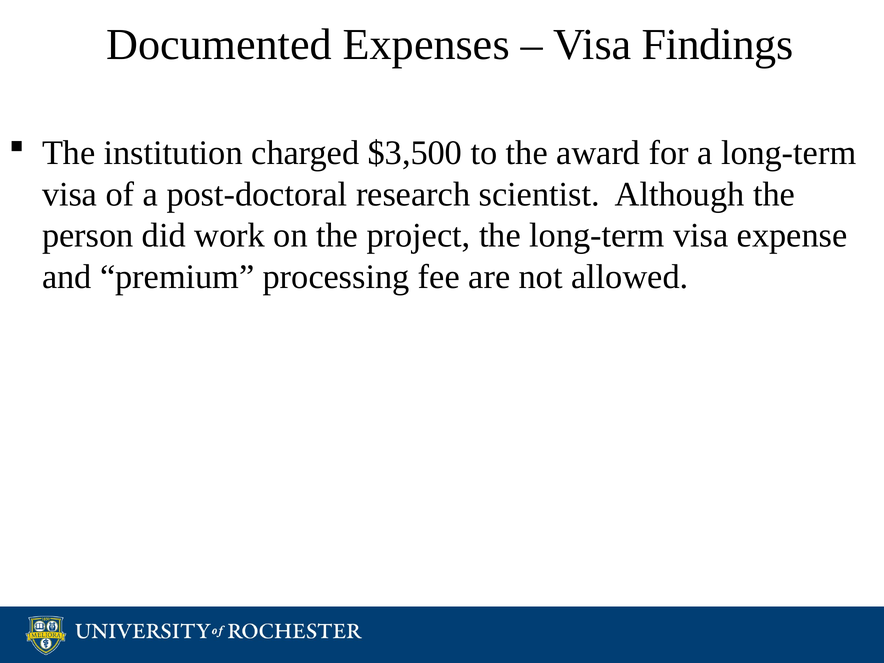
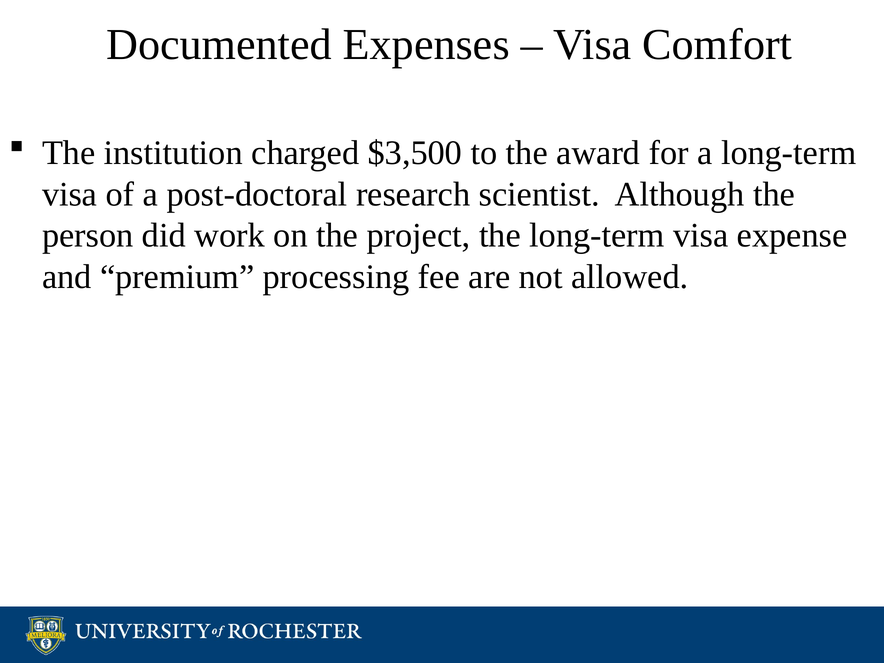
Findings: Findings -> Comfort (717, 45)
